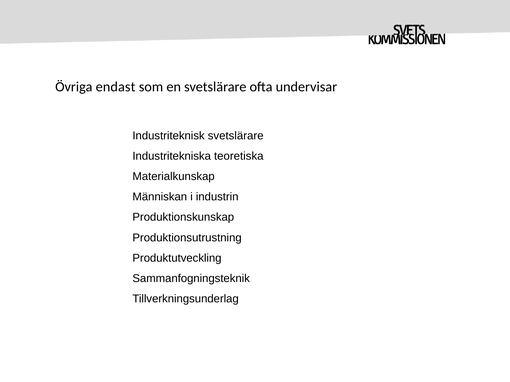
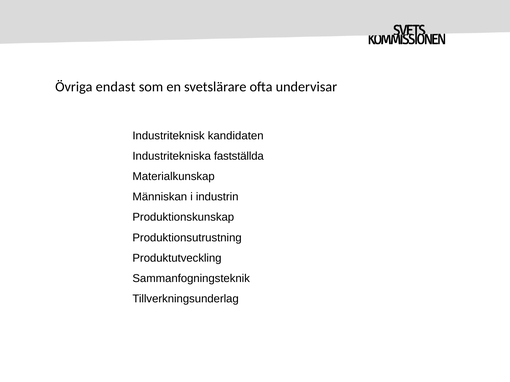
Industriteknisk svetslärare: svetslärare -> kandidaten (236, 136)
teoretiska: teoretiska -> fastställda (239, 156)
